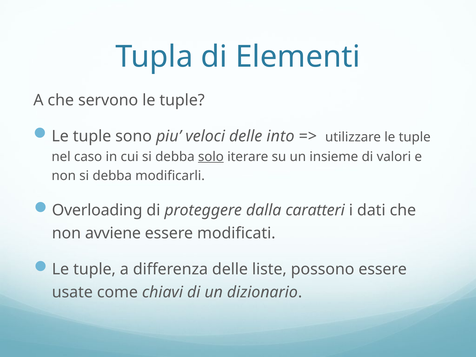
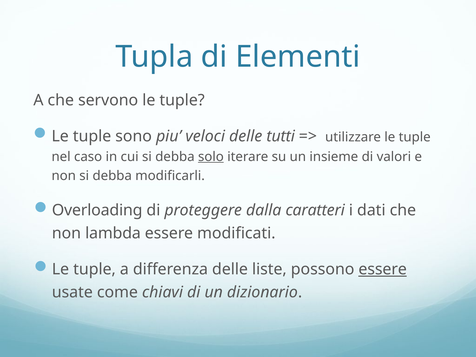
into: into -> tutti (281, 136)
avviene: avviene -> lambda (113, 233)
essere underline: none -> present (383, 269)
